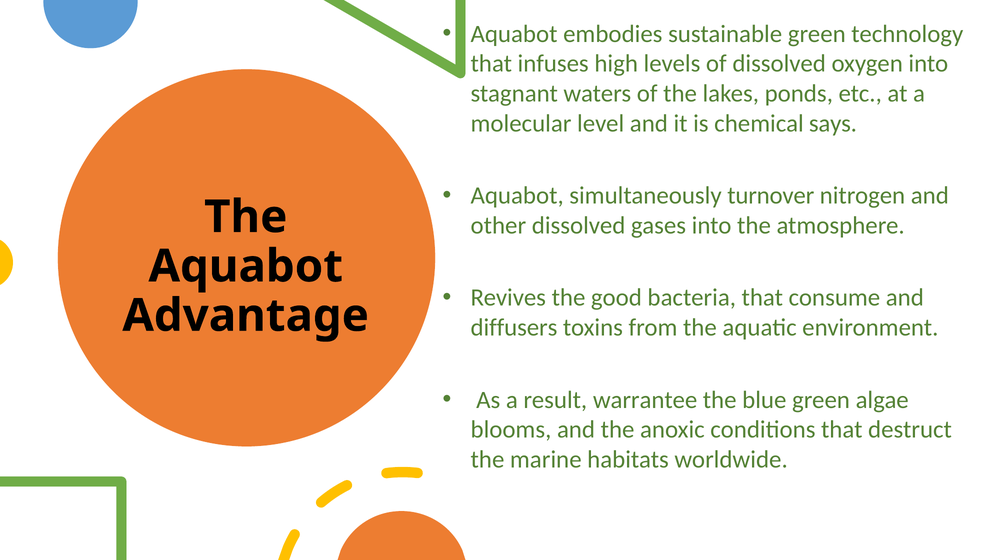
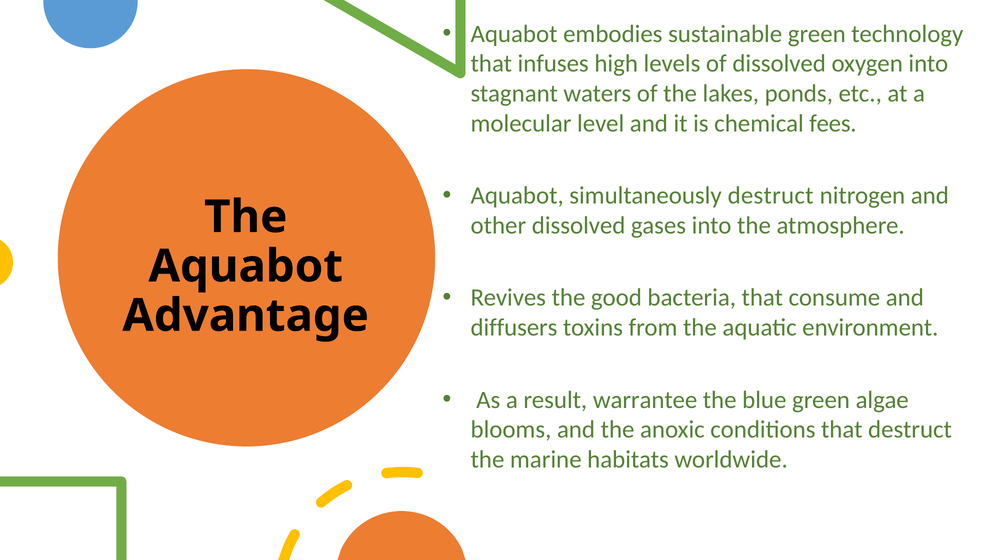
says: says -> fees (833, 124)
simultaneously turnover: turnover -> destruct (771, 196)
